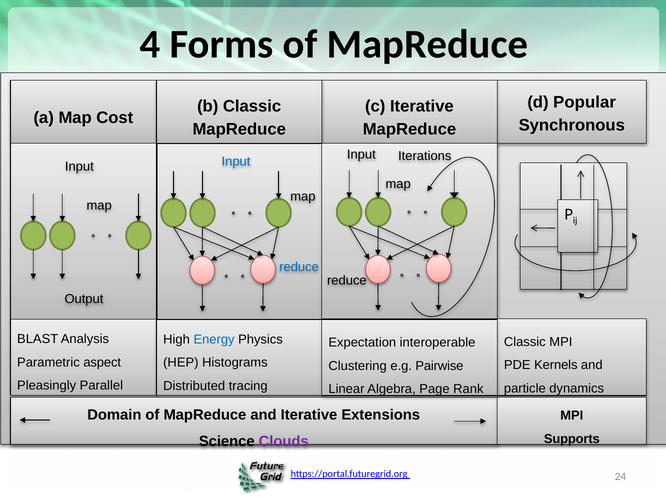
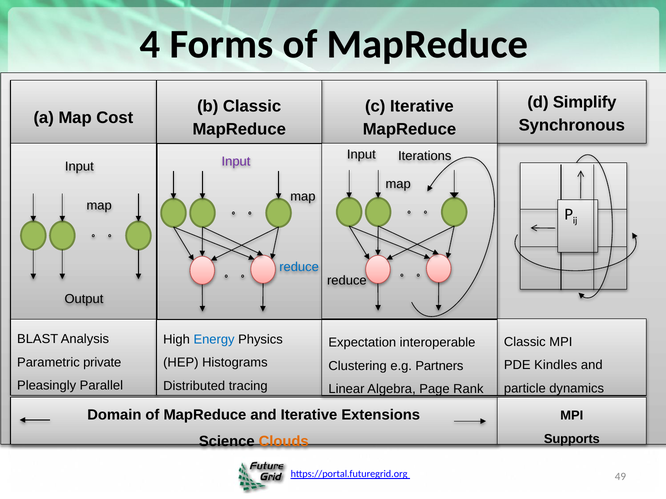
Popular: Popular -> Simplify (585, 102)
Input colour: blue -> purple (236, 162)
aspect: aspect -> private (102, 363)
Kernels: Kernels -> Kindles (556, 365)
Pairwise: Pairwise -> Partners (439, 366)
Clouds colour: purple -> orange (284, 442)
24: 24 -> 49 (620, 477)
